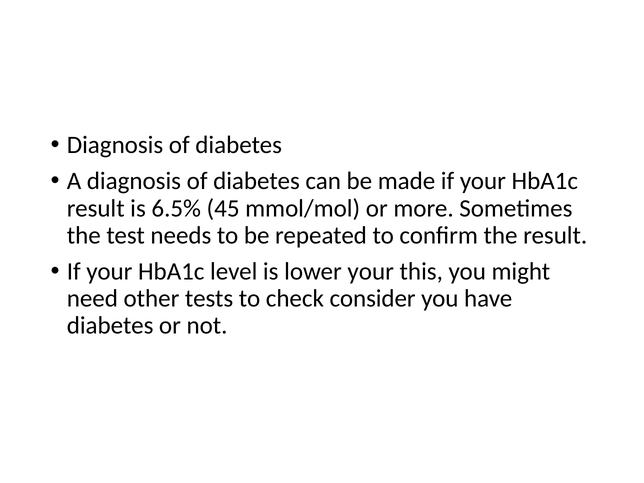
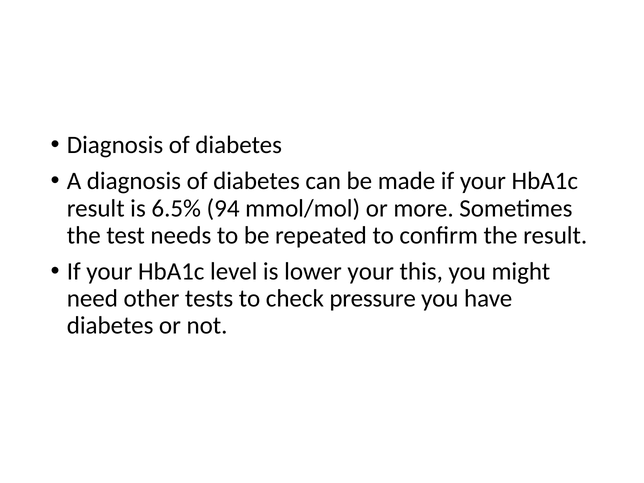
45: 45 -> 94 (223, 208)
consider: consider -> pressure (373, 298)
